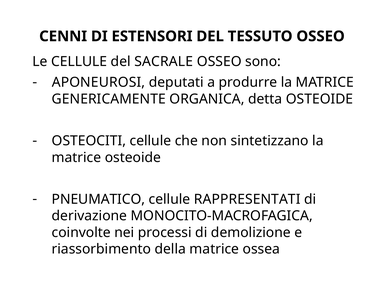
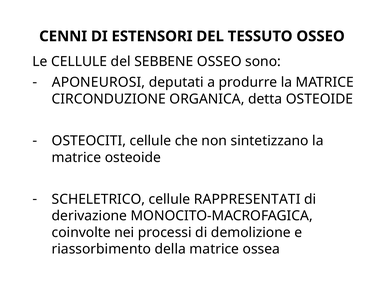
SACRALE: SACRALE -> SEBBENE (164, 62)
GENERICAMENTE: GENERICAMENTE -> CIRCONDUZIONE (109, 99)
PNEUMATICO: PNEUMATICO -> SCHELETRICO (98, 199)
